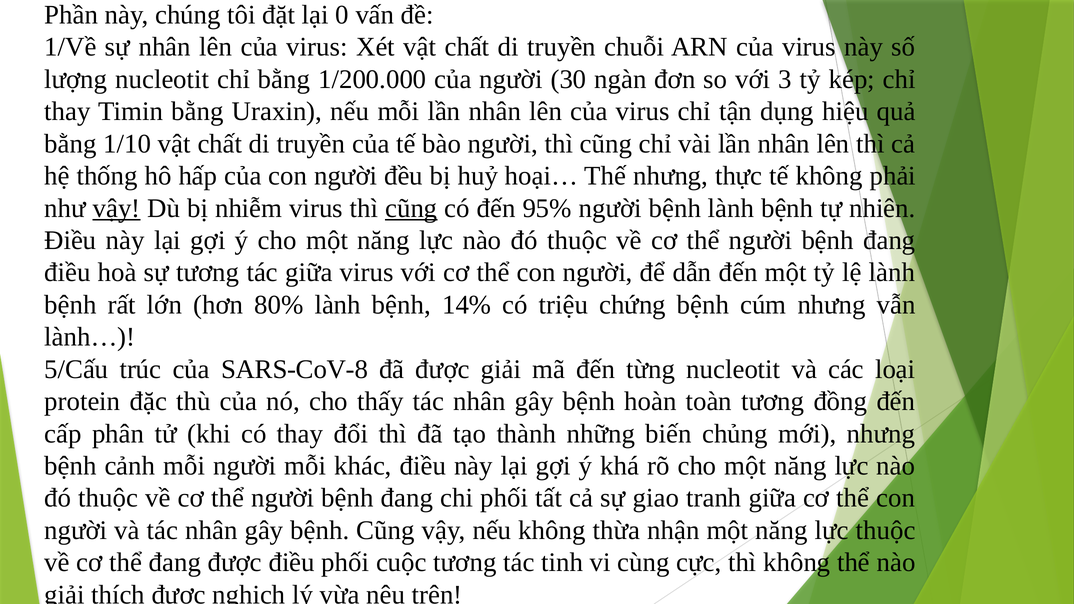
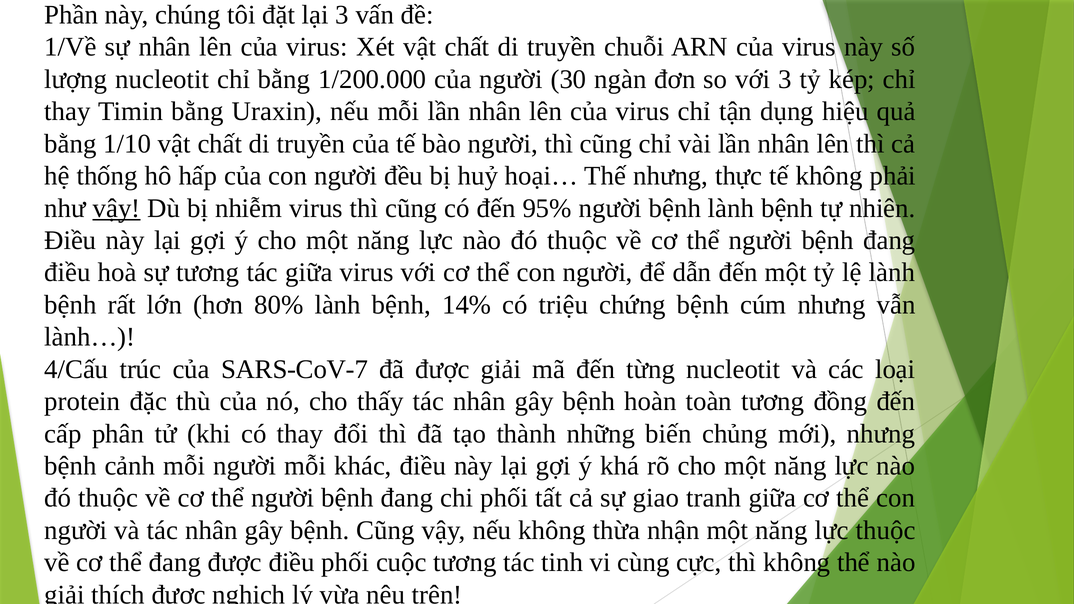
lại 0: 0 -> 3 (342, 15)
cũng underline: present -> none (411, 208)
5/Cấu: 5/Cấu -> 4/Cấu (76, 369)
SARS-CoV-8: SARS-CoV-8 -> SARS-CoV-7 (295, 369)
